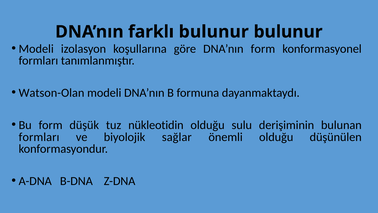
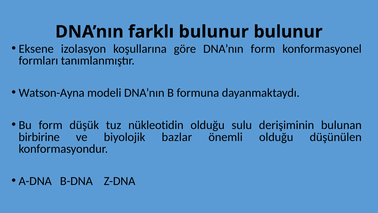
Modeli: Modeli -> Eksene (36, 49)
Watson-Olan: Watson-Olan -> Watson-Ayna (52, 93)
formları: formları -> birbirine (39, 137)
sağlar: sağlar -> bazlar (177, 137)
